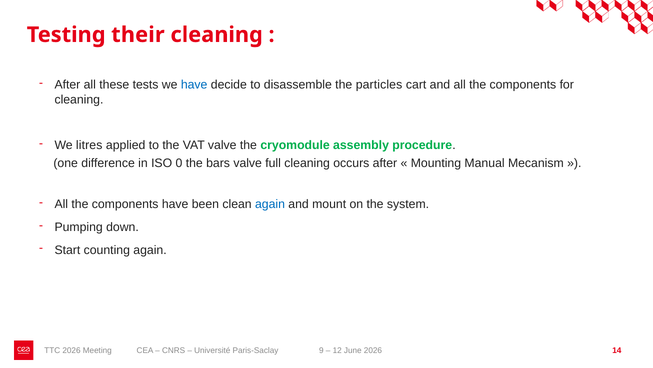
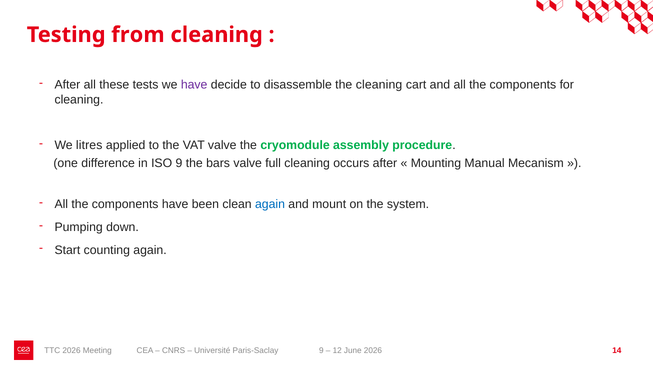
their: their -> from (138, 35)
have colour: blue -> purple (194, 85)
the particles: particles -> cleaning (379, 85)
ISO 0: 0 -> 9 (179, 163)
